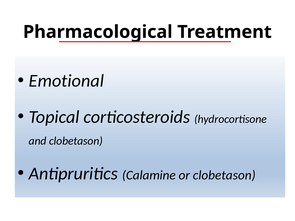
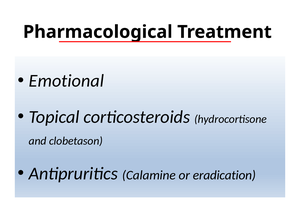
or clobetason: clobetason -> eradication (224, 175)
